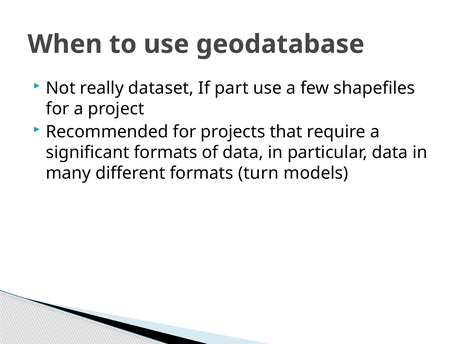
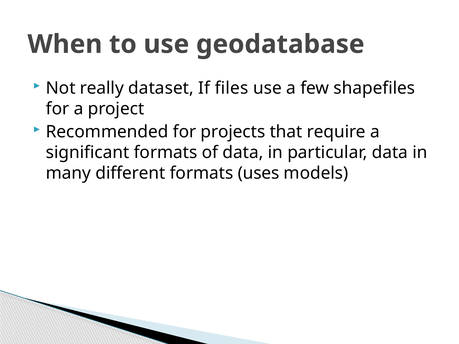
part: part -> files (232, 88)
turn: turn -> uses (259, 173)
